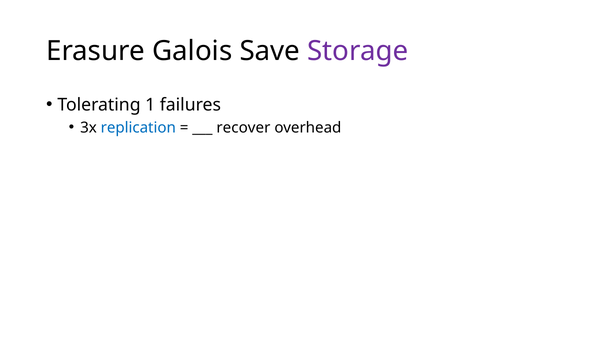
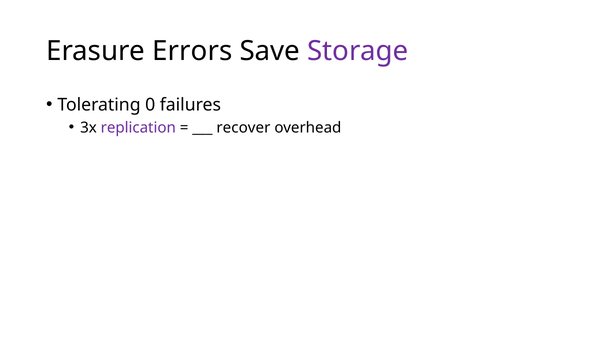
Galois: Galois -> Errors (192, 51)
1: 1 -> 0 (150, 105)
replication colour: blue -> purple (138, 127)
